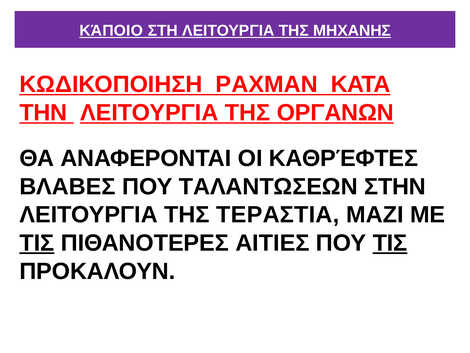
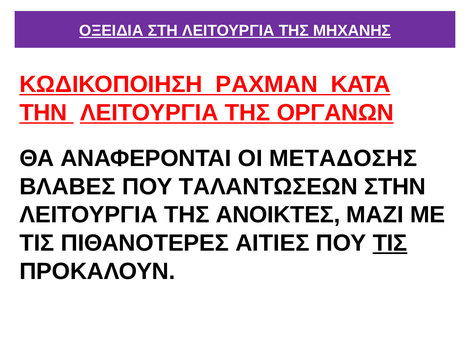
ΚΆΠΟΙΟ: ΚΆΠΟΙΟ -> ΟΞΕΙΔΙΑ (111, 30)
ΚΑΘΡΈΦΤΕΣ: ΚΑΘΡΈΦΤΕΣ -> ΜΕΤΑΔΟΣΗΣ (343, 158)
ΤΕΡΑΣΤΙΑ: ΤΕΡΑΣΤΙΑ -> ΑΝΟΙΚΤΕΣ (278, 215)
ΤΙΣ underline: present -> none (37, 243)
